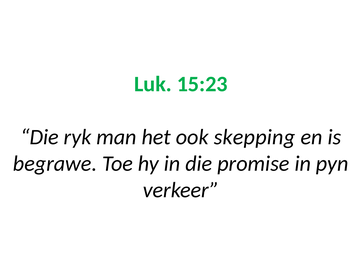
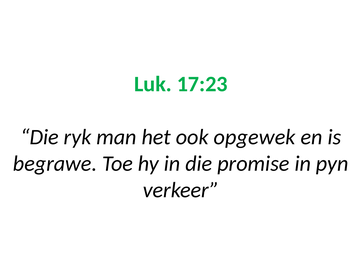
15:23: 15:23 -> 17:23 (202, 84)
skepping: skepping -> opgewek (255, 137)
